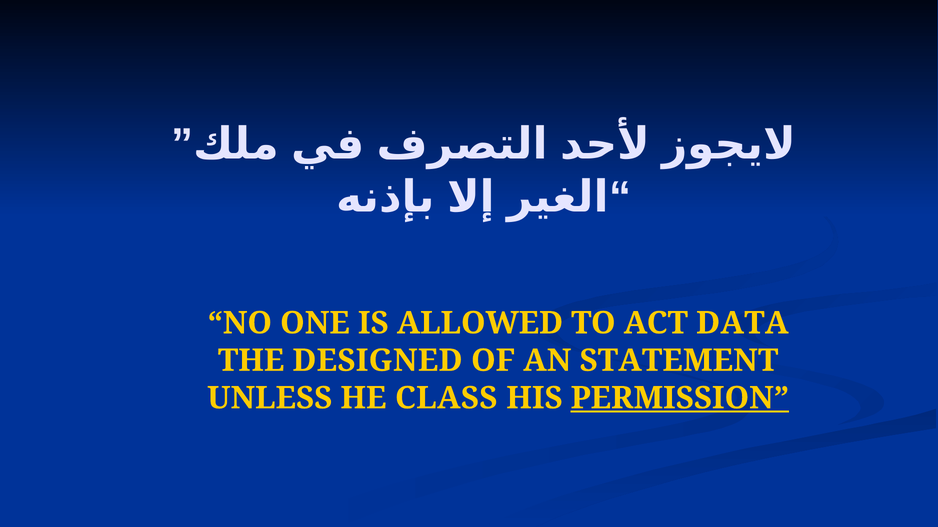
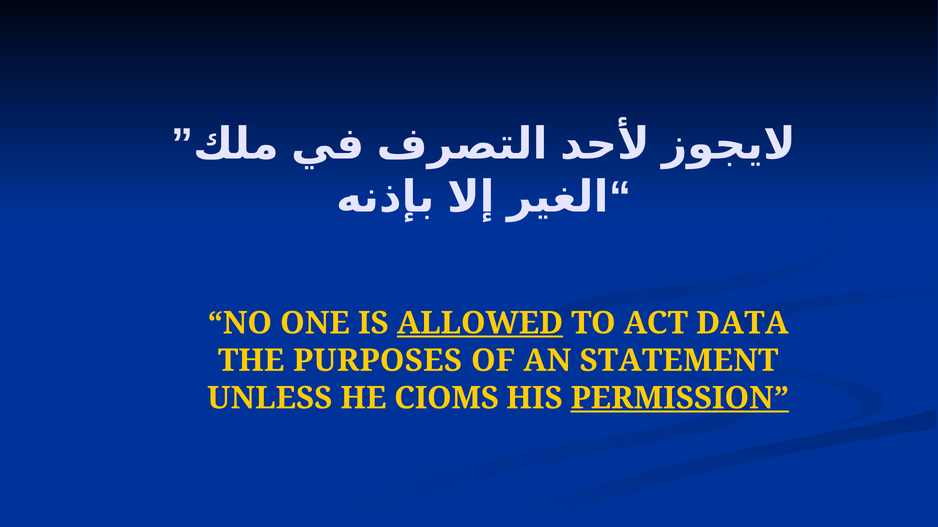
ALLOWED underline: none -> present (480, 323)
DESIGNED: DESIGNED -> PURPOSES (378, 361)
CLASS: CLASS -> CIOMS (447, 399)
